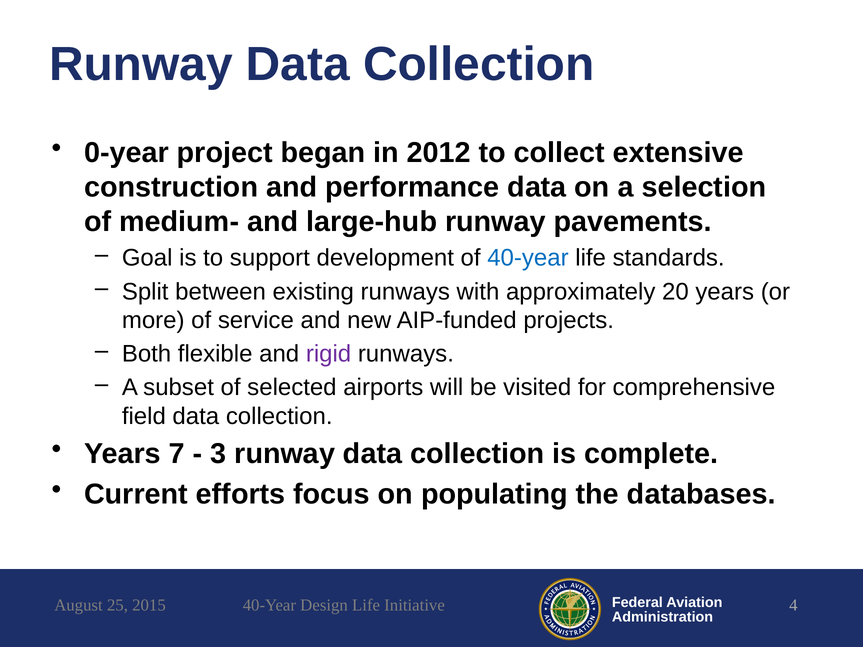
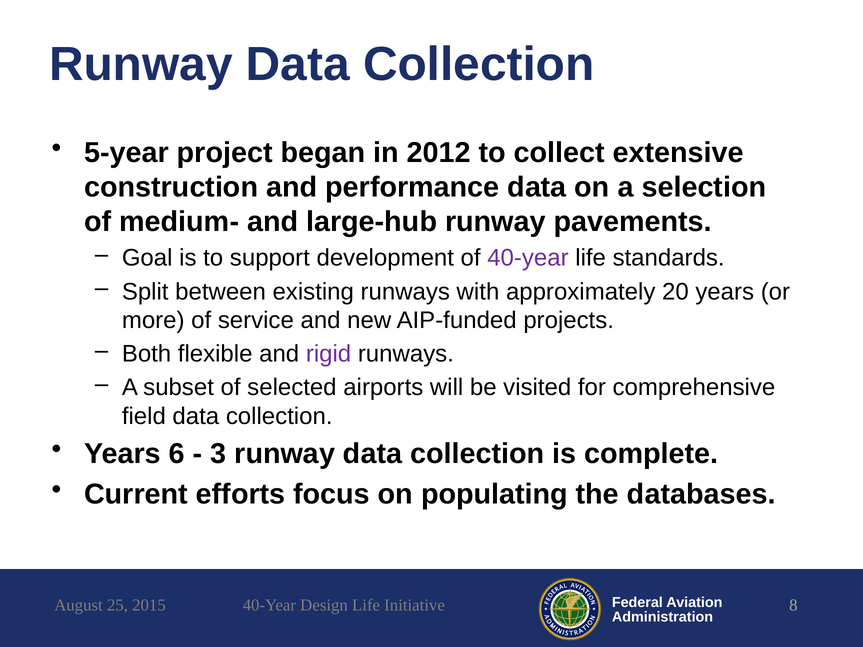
0-year: 0-year -> 5-year (127, 153)
40-year colour: blue -> purple (528, 258)
7: 7 -> 6 (177, 454)
4: 4 -> 8 (793, 605)
